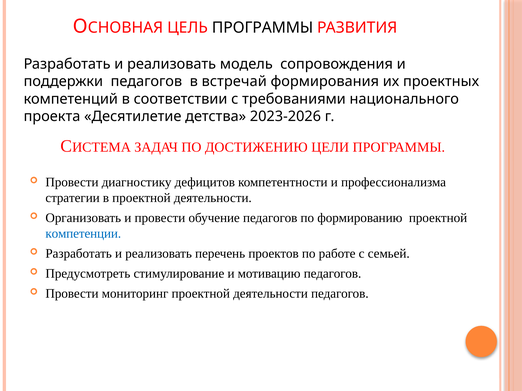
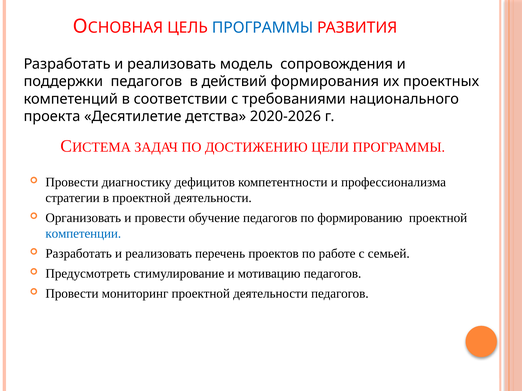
ПРОГРАММЫ colour: black -> blue (263, 28)
встречай: встречай -> действий (234, 82)
2023-2026: 2023-2026 -> 2020-2026 (285, 116)
